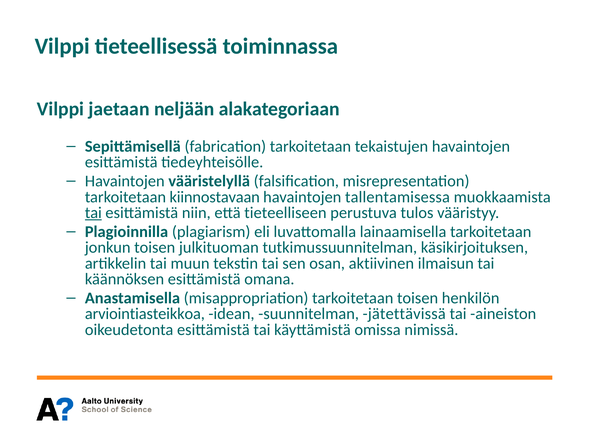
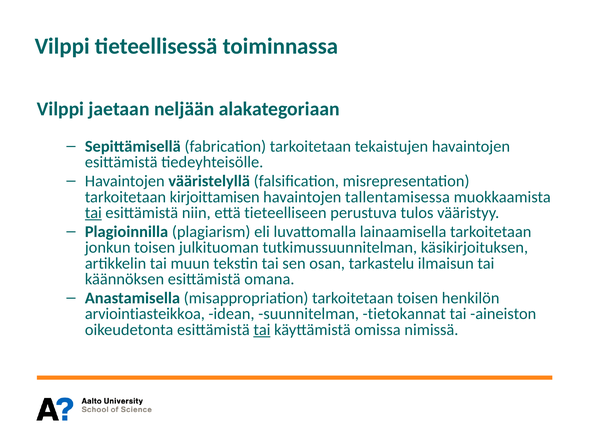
kiinnostavaan: kiinnostavaan -> kirjoittamisen (215, 197)
aktiivinen: aktiivinen -> tarkastelu (381, 263)
jätettävissä: jätettävissä -> tietokannat (404, 314)
tai underline: none -> present (262, 329)
